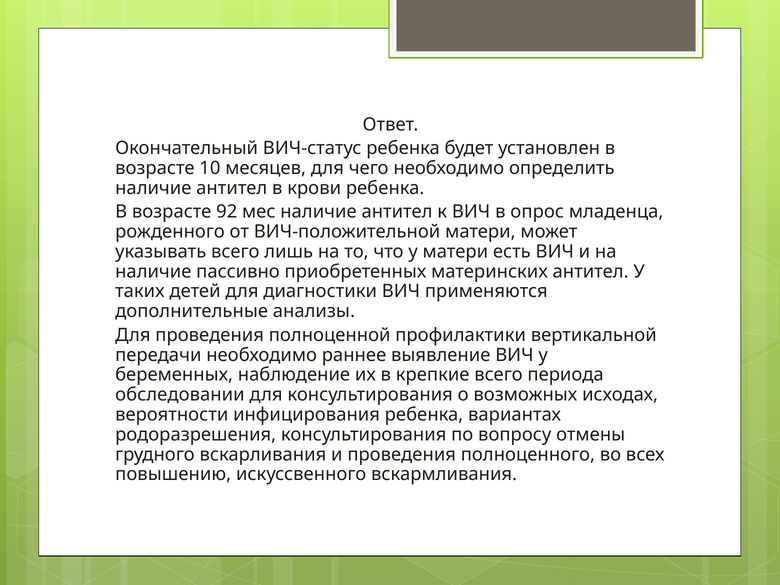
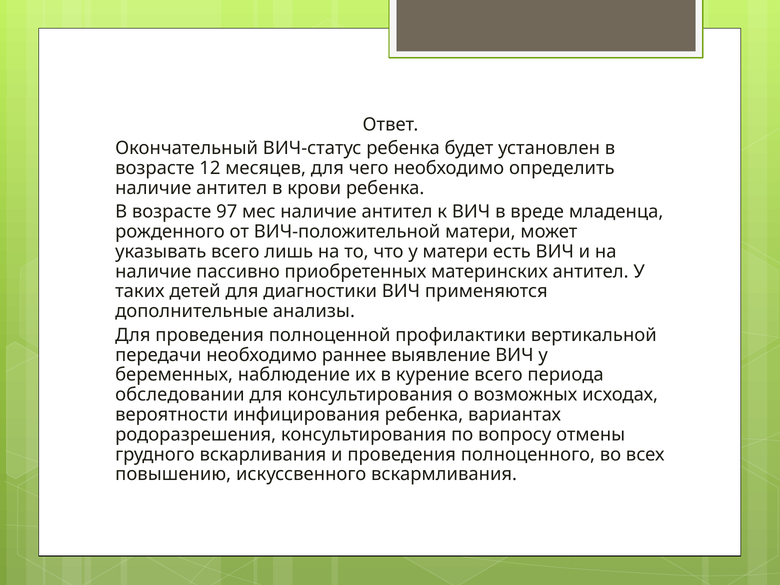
10: 10 -> 12 (210, 168)
92: 92 -> 97 (227, 212)
опрос: опрос -> вреде (537, 212)
крепкие: крепкие -> курение (433, 375)
